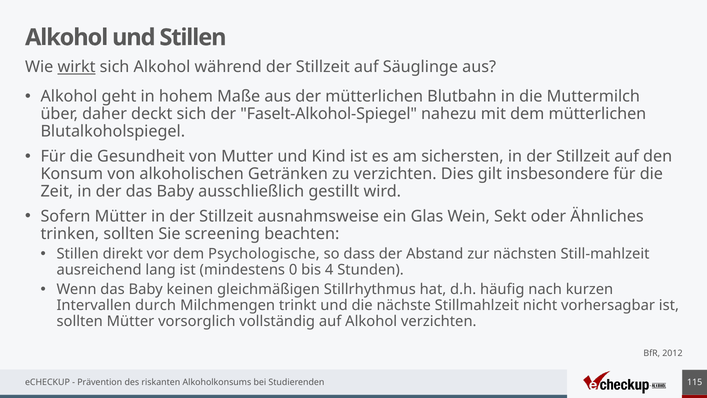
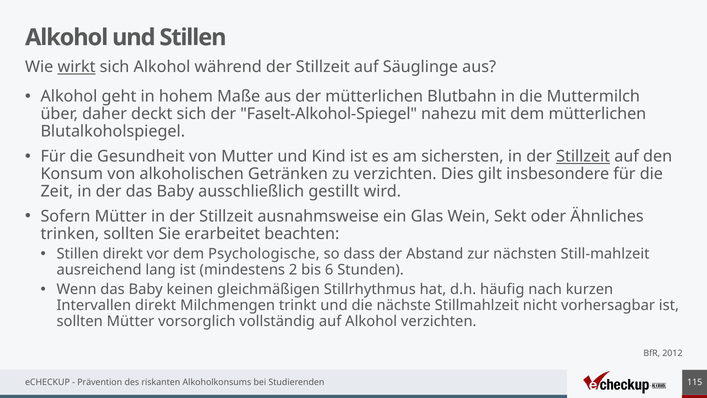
Stillzeit underline: none -> present (583, 156)
screening: screening -> erarbeitet (222, 234)
0: 0 -> 2 (293, 270)
4: 4 -> 6 (329, 270)
Intervallen durch: durch -> direkt (156, 305)
